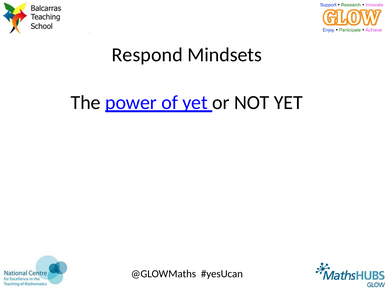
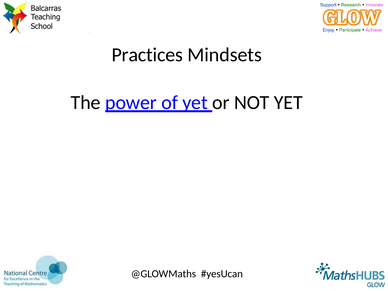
Respond: Respond -> Practices (147, 55)
